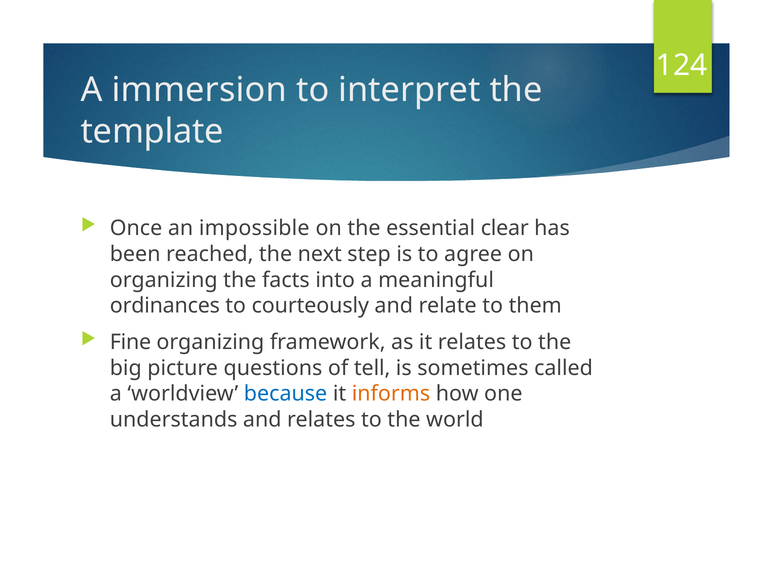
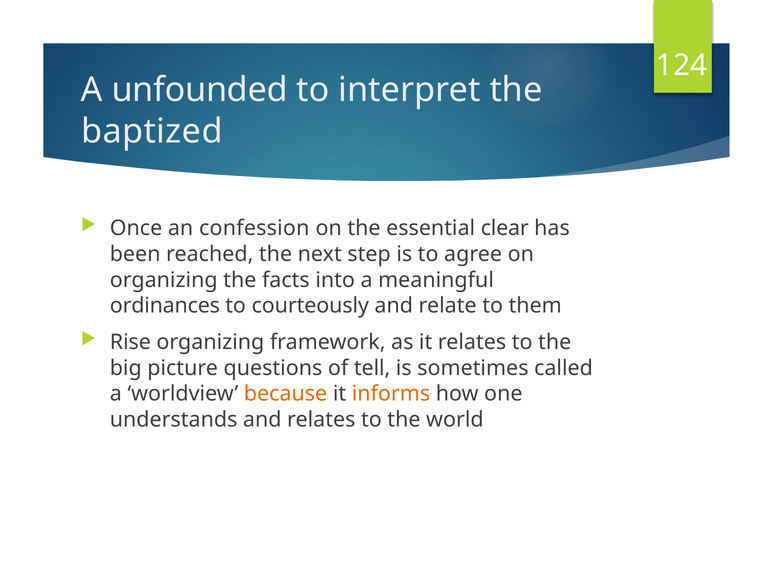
immersion: immersion -> unfounded (200, 90)
template: template -> baptized (152, 131)
impossible: impossible -> confession (254, 228)
Fine: Fine -> Rise (130, 342)
because colour: blue -> orange (286, 394)
